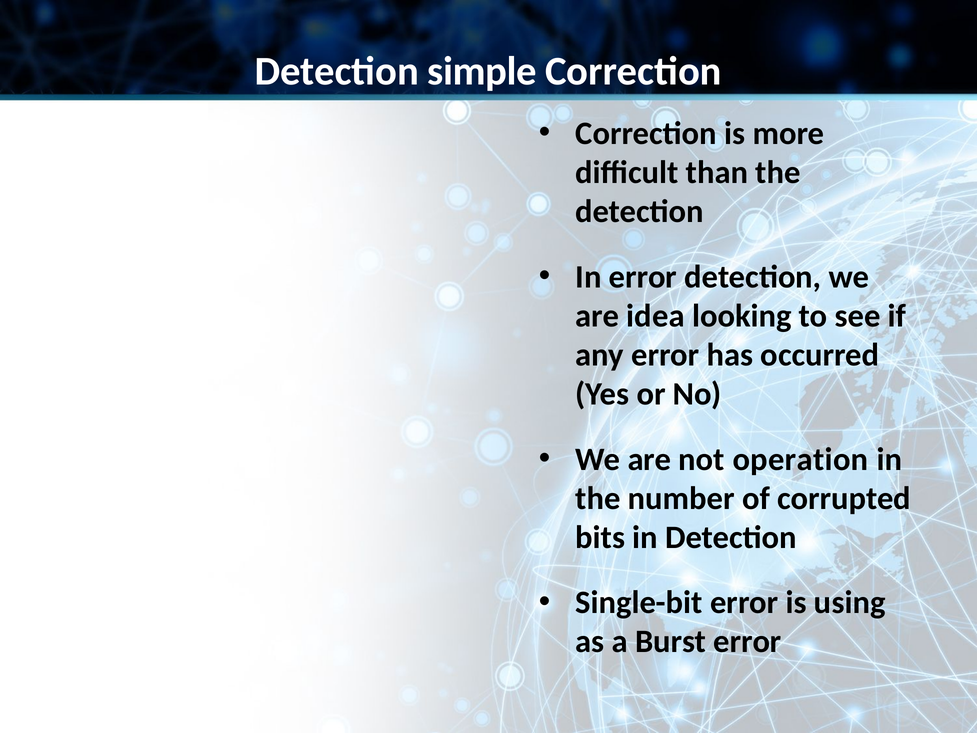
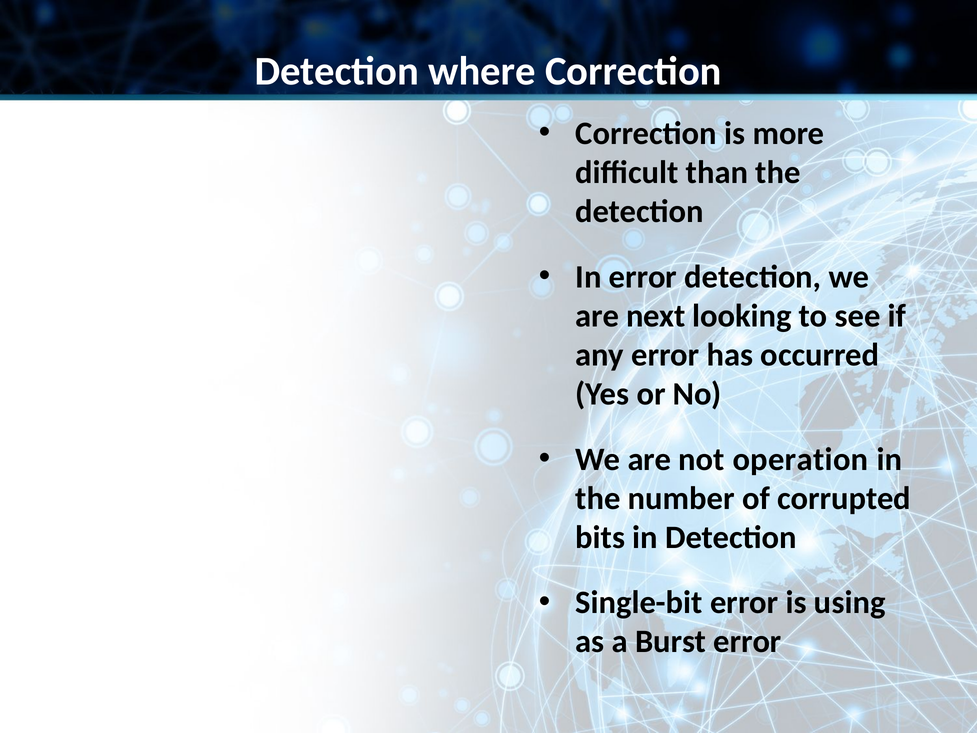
simple: simple -> where (482, 72)
idea: idea -> next (656, 316)
